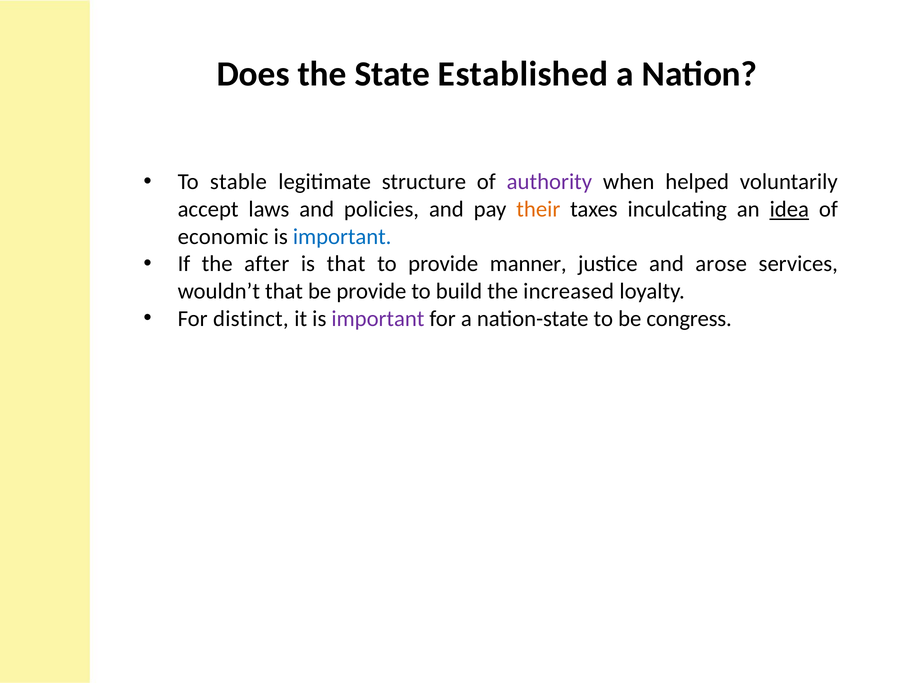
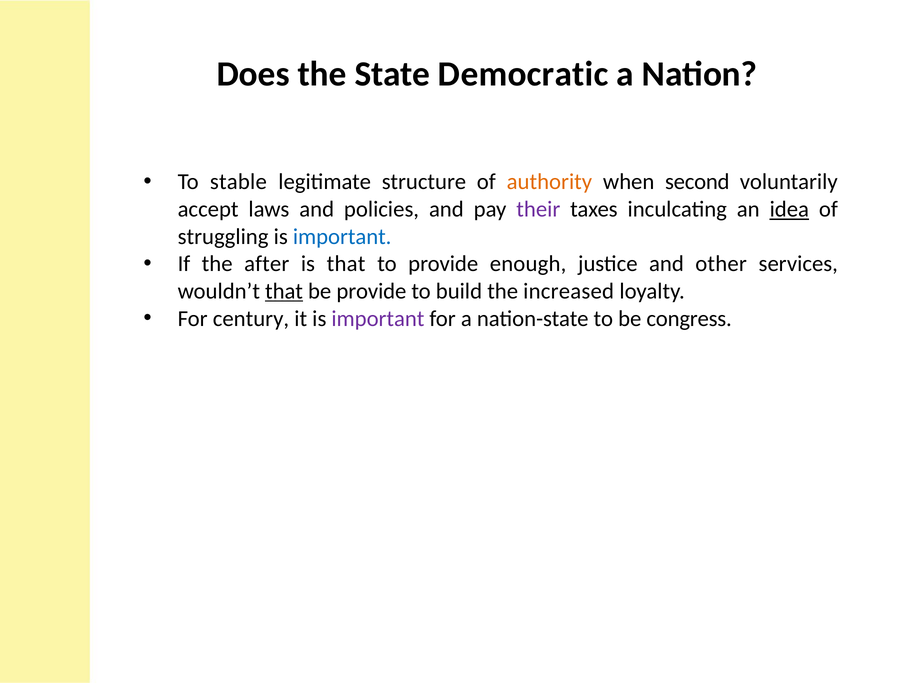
Established: Established -> Democratic (523, 74)
authority colour: purple -> orange (549, 182)
helped: helped -> second (697, 182)
their colour: orange -> purple (538, 209)
economic: economic -> struggling (223, 236)
manner: manner -> enough (528, 264)
arose: arose -> other (721, 264)
that underline: none -> present (284, 291)
distinct: distinct -> century (251, 318)
